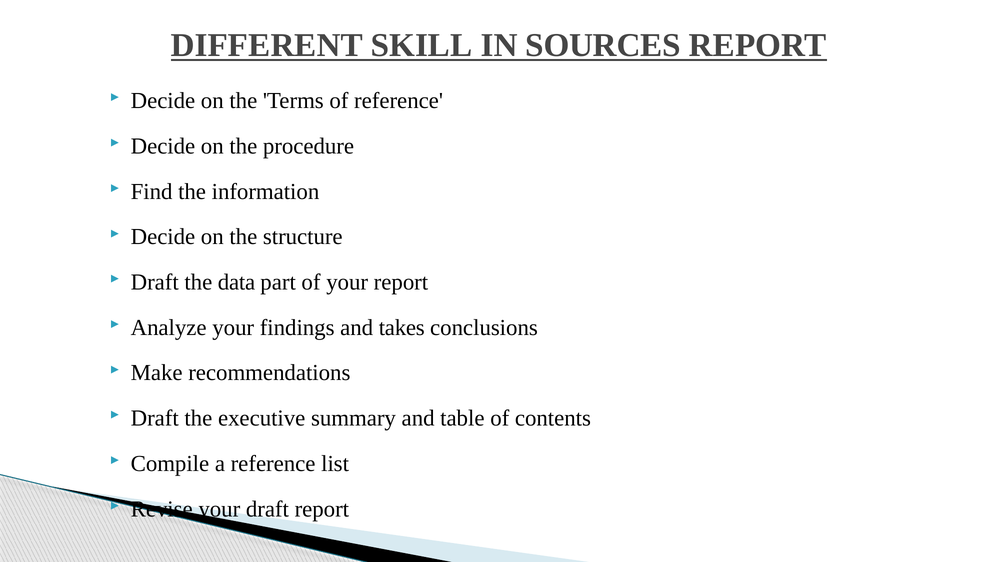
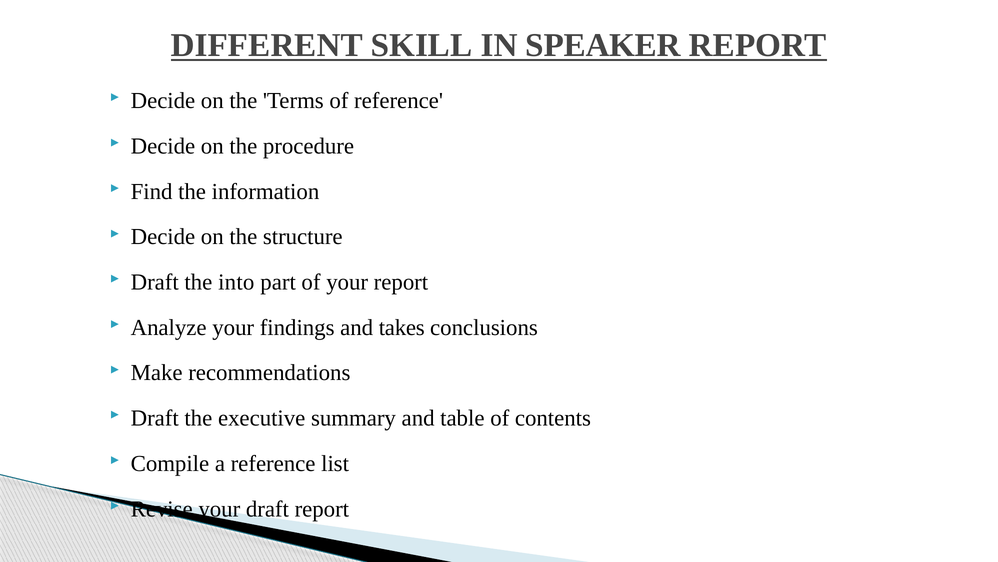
SOURCES: SOURCES -> SPEAKER (603, 45)
data: data -> into (236, 282)
